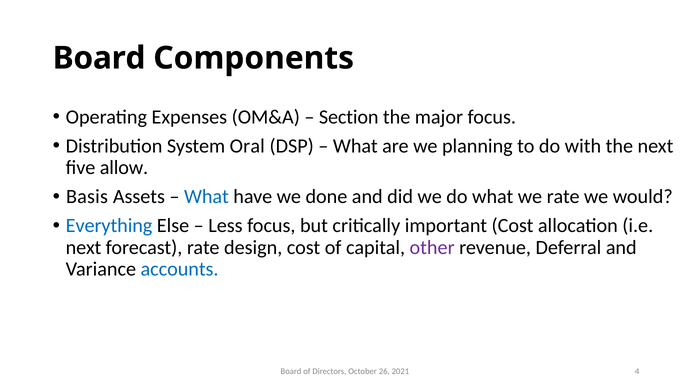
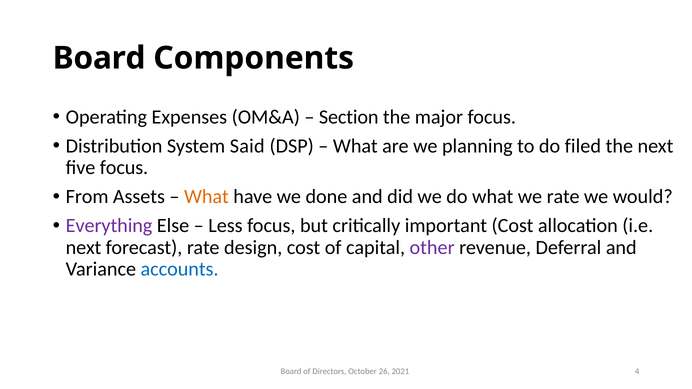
Oral: Oral -> Said (247, 146)
with: with -> filed (583, 146)
five allow: allow -> focus (124, 168)
Basis: Basis -> From (87, 197)
What colour: blue -> orange (206, 197)
Everything colour: blue -> purple (109, 226)
